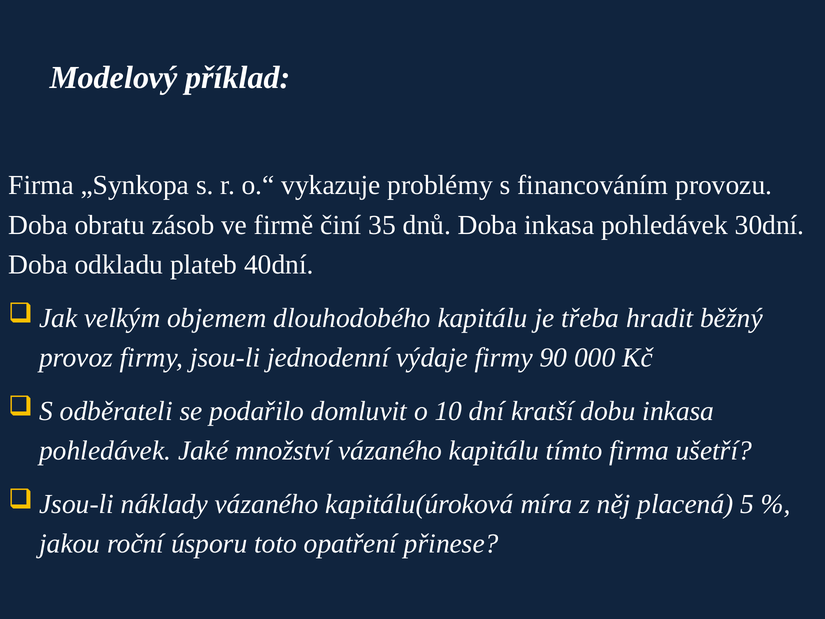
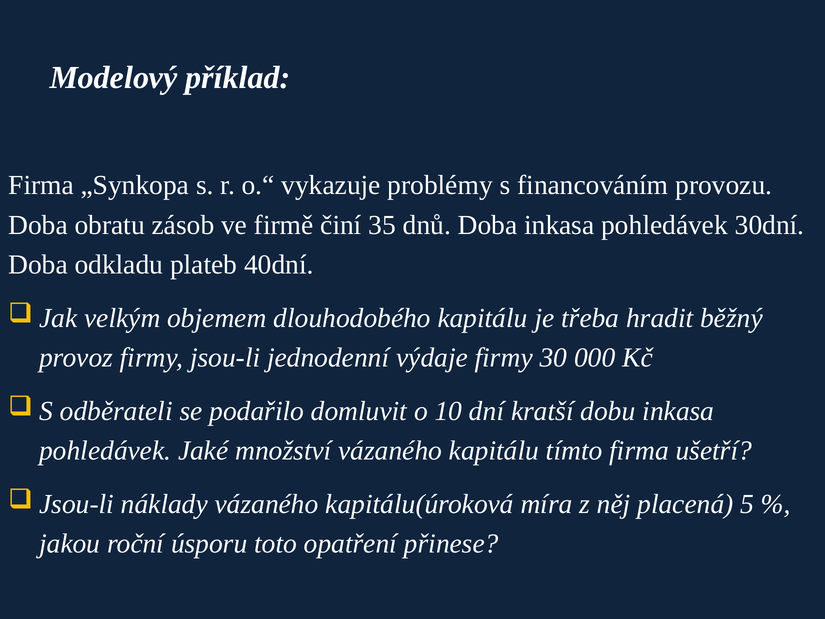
90: 90 -> 30 (553, 357)
